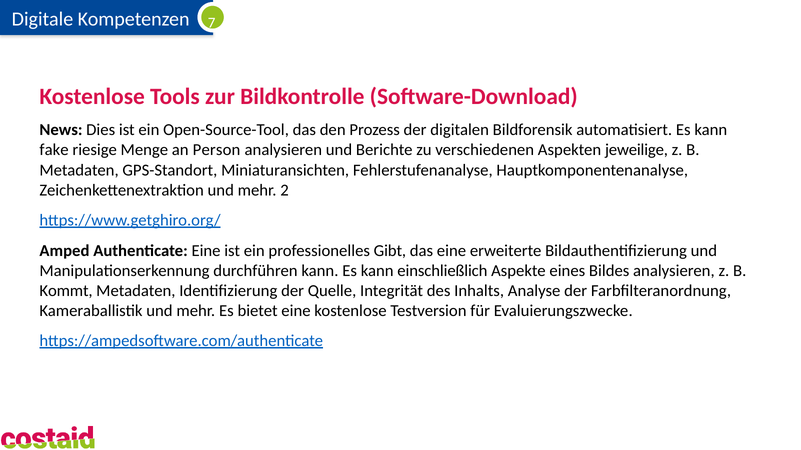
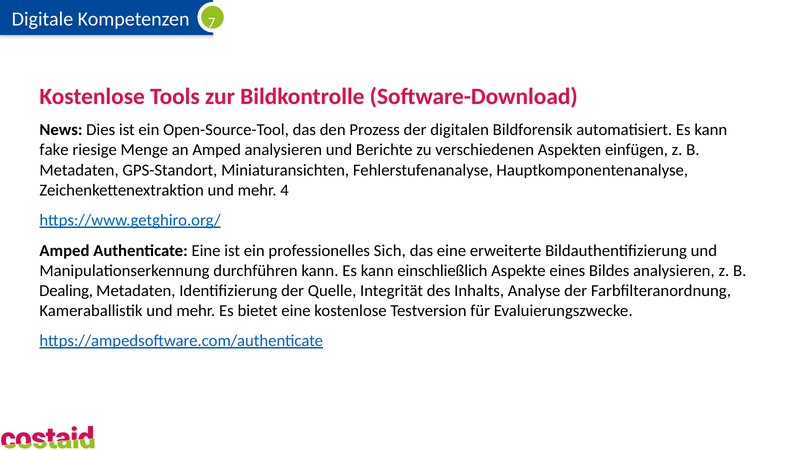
an Person: Person -> Amped (217, 150)
jeweilige: jeweilige -> einfügen (636, 150)
2: 2 -> 4 (285, 190)
Gibt: Gibt -> Sich (390, 251)
Kommt: Kommt -> Dealing (66, 291)
